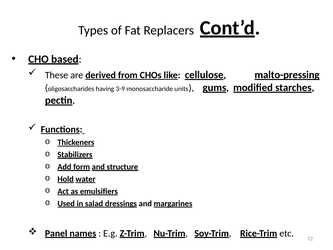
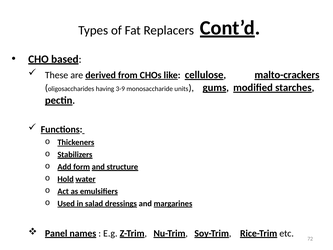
malto-pressing: malto-pressing -> malto-crackers (287, 75)
